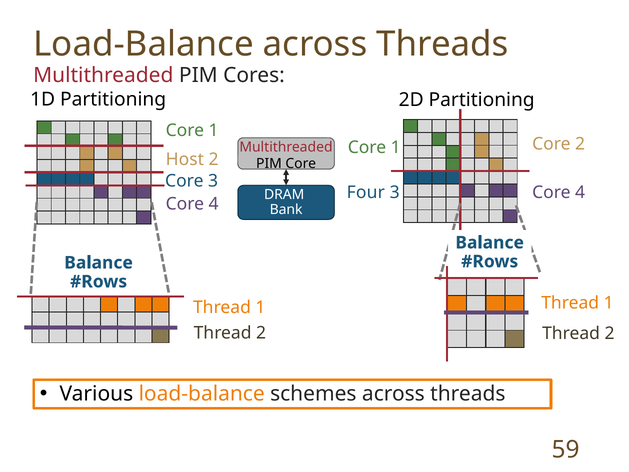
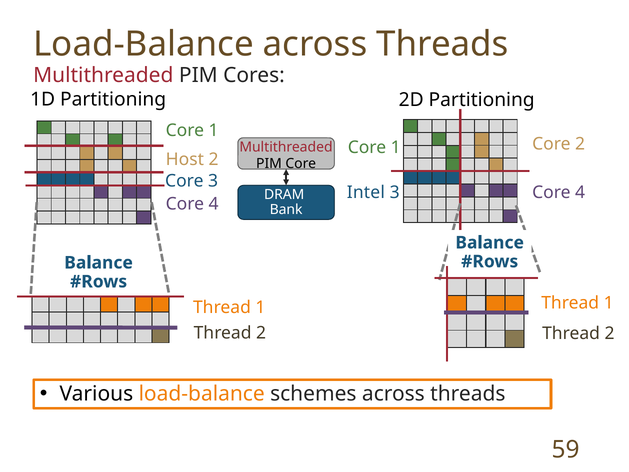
Four: Four -> Intel (366, 193)
